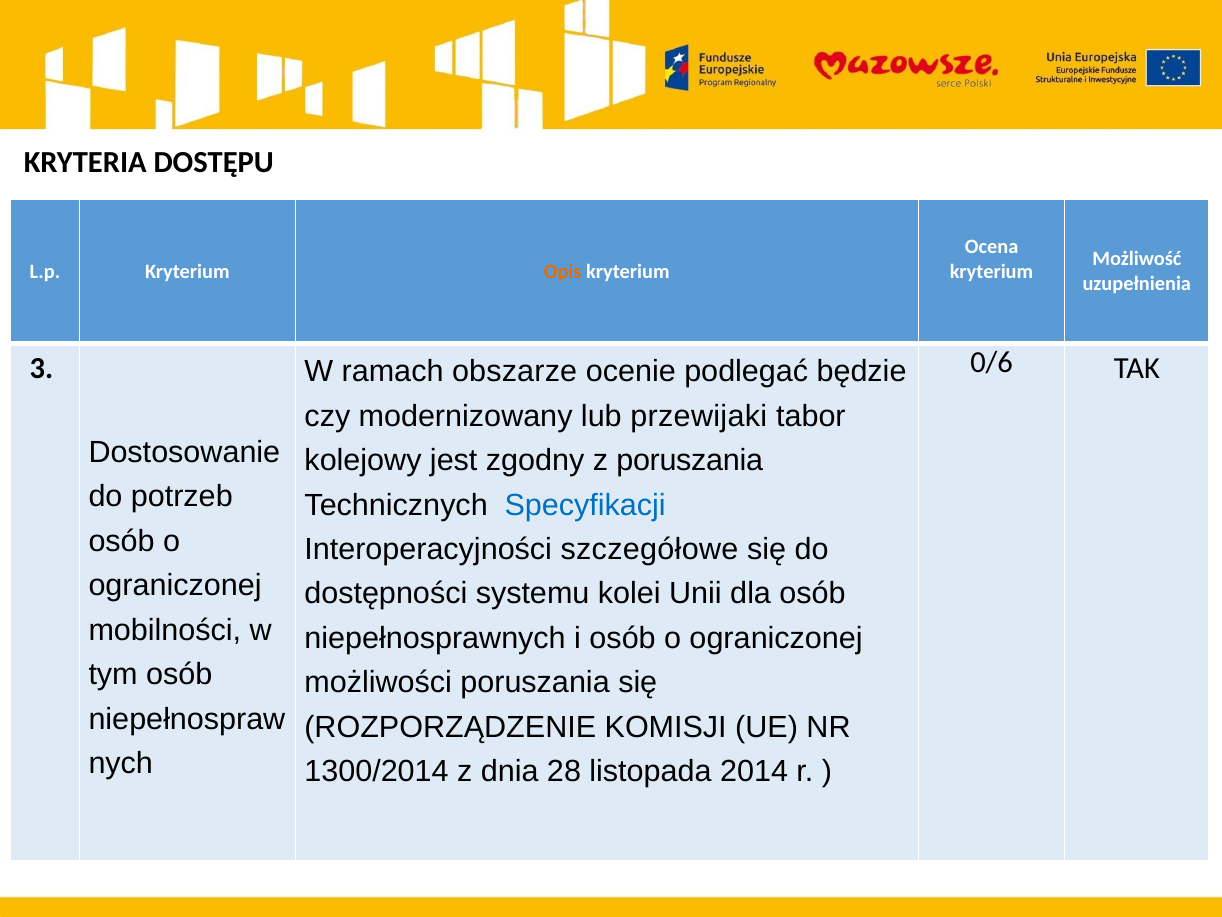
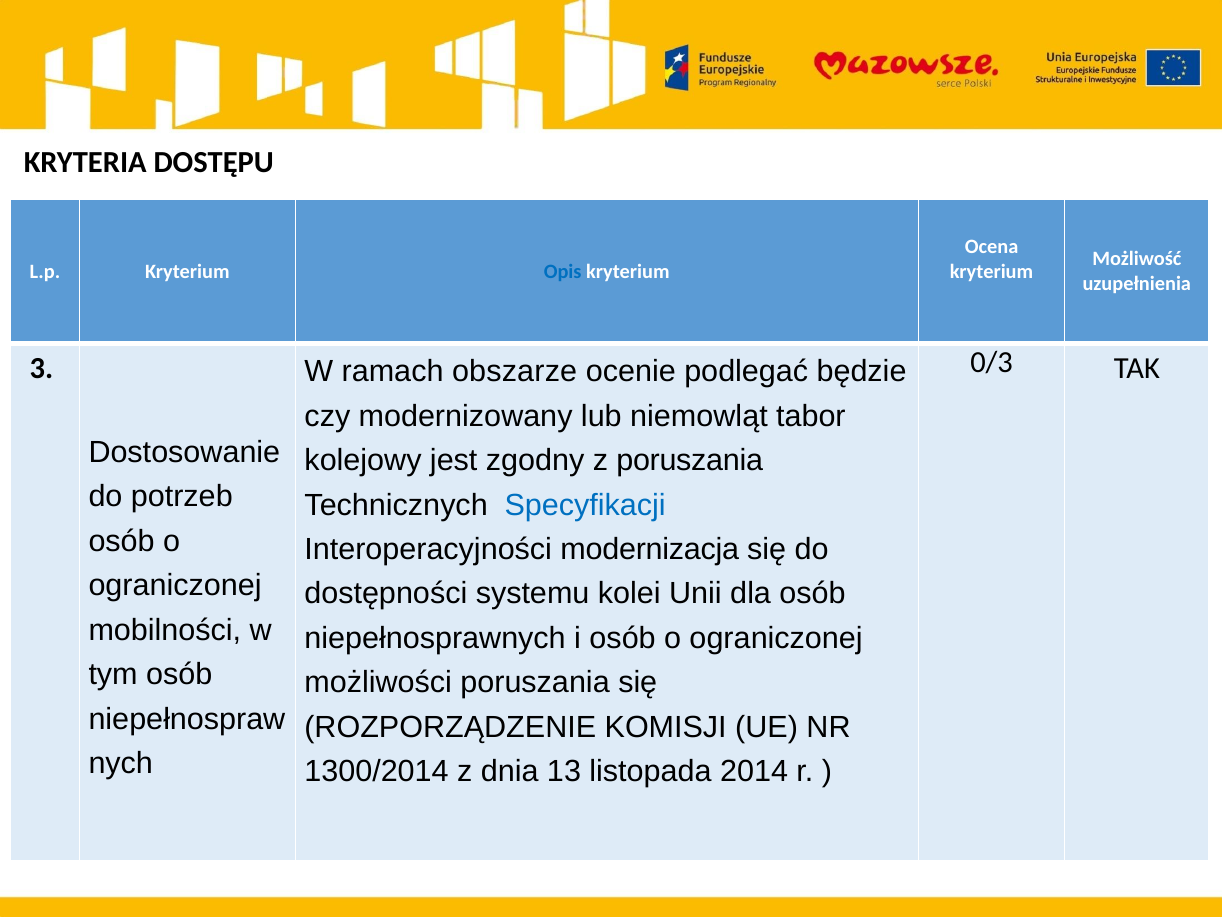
Opis colour: orange -> blue (563, 271)
0/6: 0/6 -> 0/3 (992, 362)
przewijaki: przewijaki -> niemowląt (699, 416)
szczegółowe: szczegółowe -> modernizacja (650, 549)
28: 28 -> 13 (564, 771)
